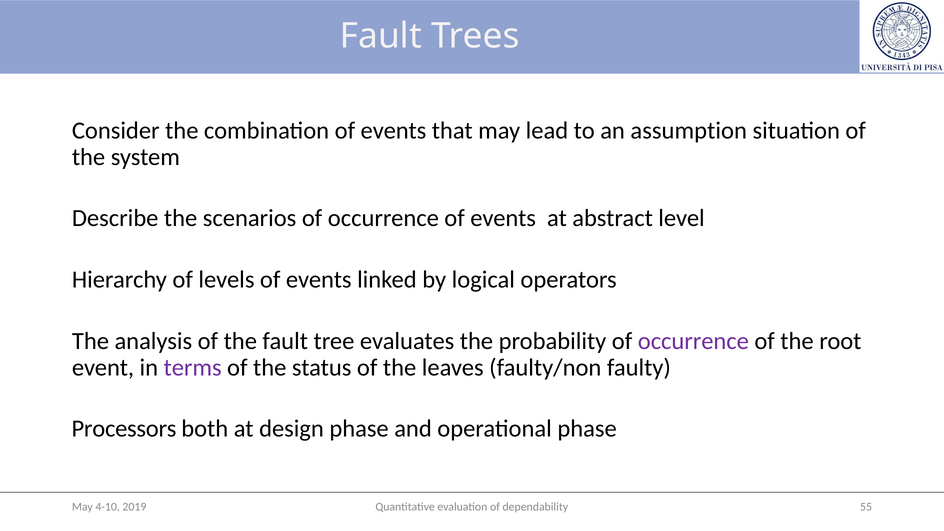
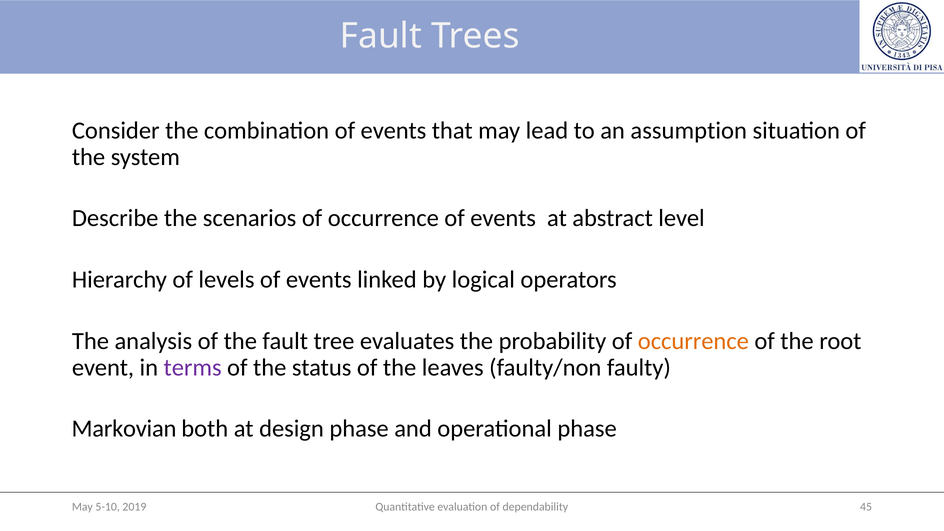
occurrence colour: purple -> orange (693, 341)
Processors: Processors -> Markovian (124, 429)
55: 55 -> 45 (866, 507)
4-10: 4-10 -> 5-10 (108, 507)
